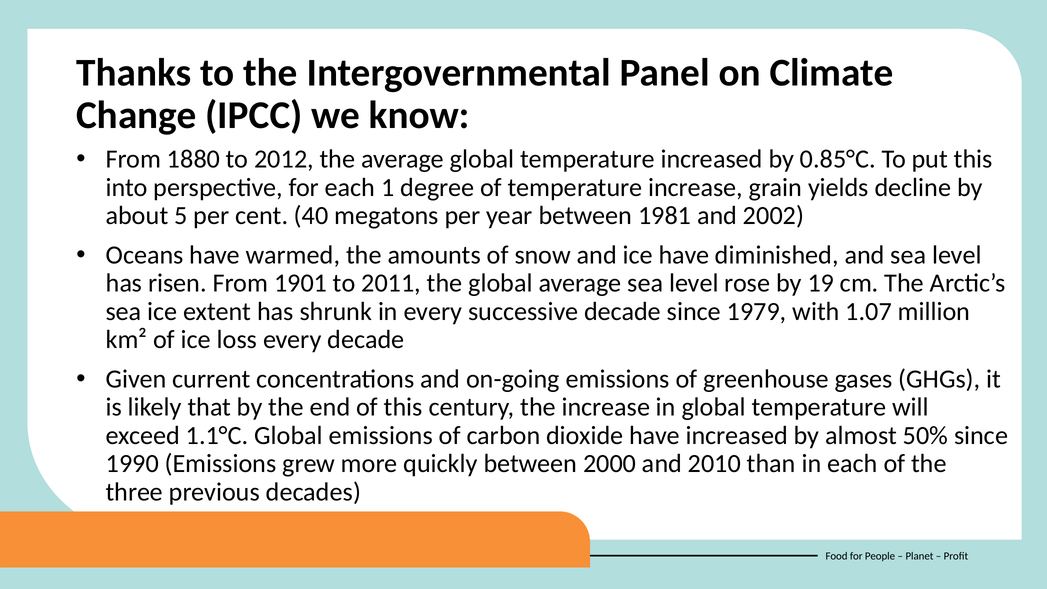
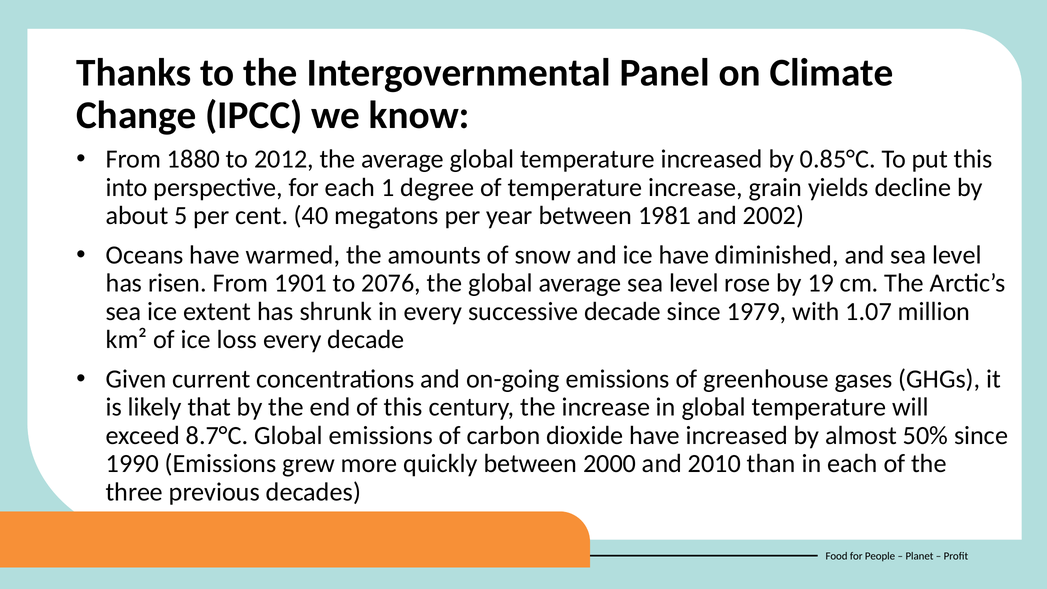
2011: 2011 -> 2076 (391, 283)
1.1°C: 1.1°C -> 8.7°C (217, 435)
